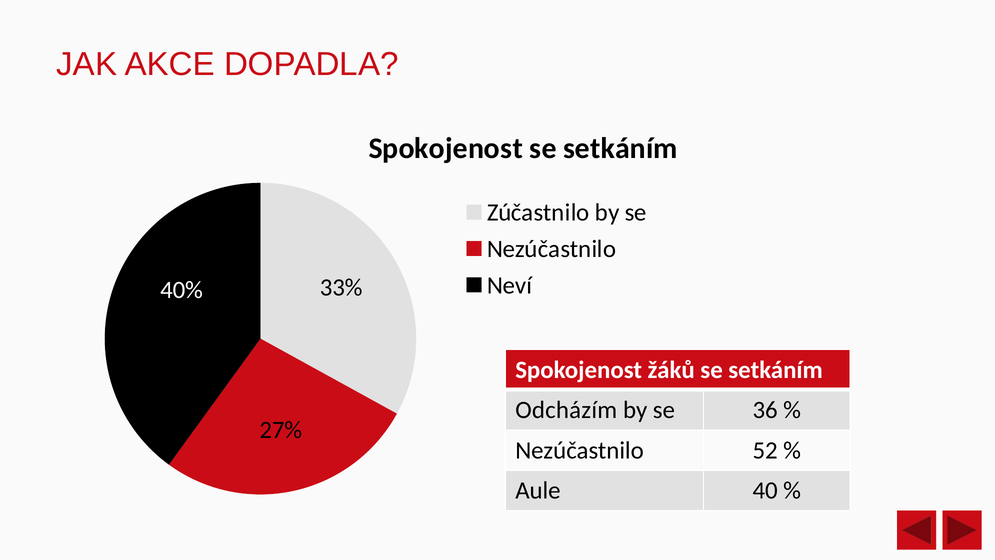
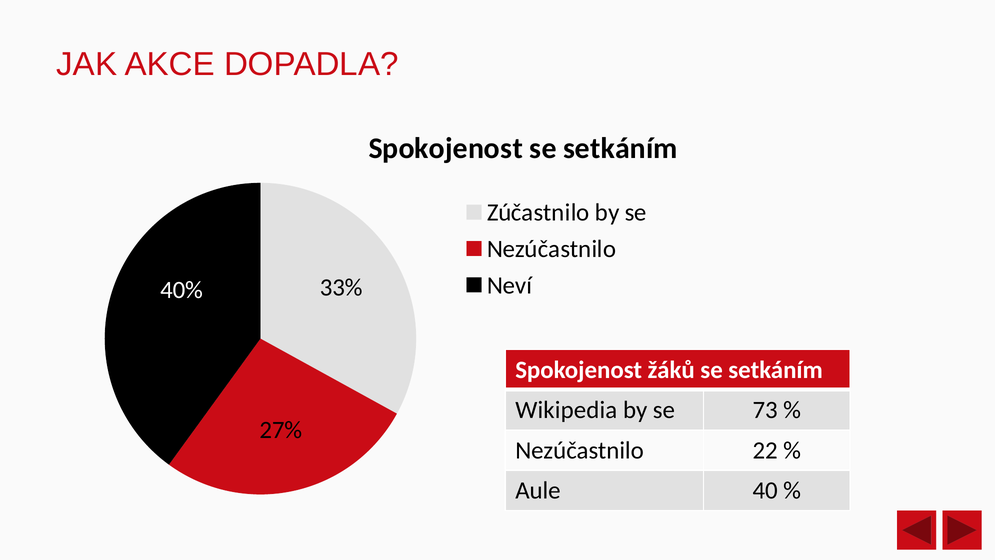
Odcházím: Odcházím -> Wikipedia (566, 410)
36: 36 -> 73 (765, 410)
52: 52 -> 22 (765, 450)
